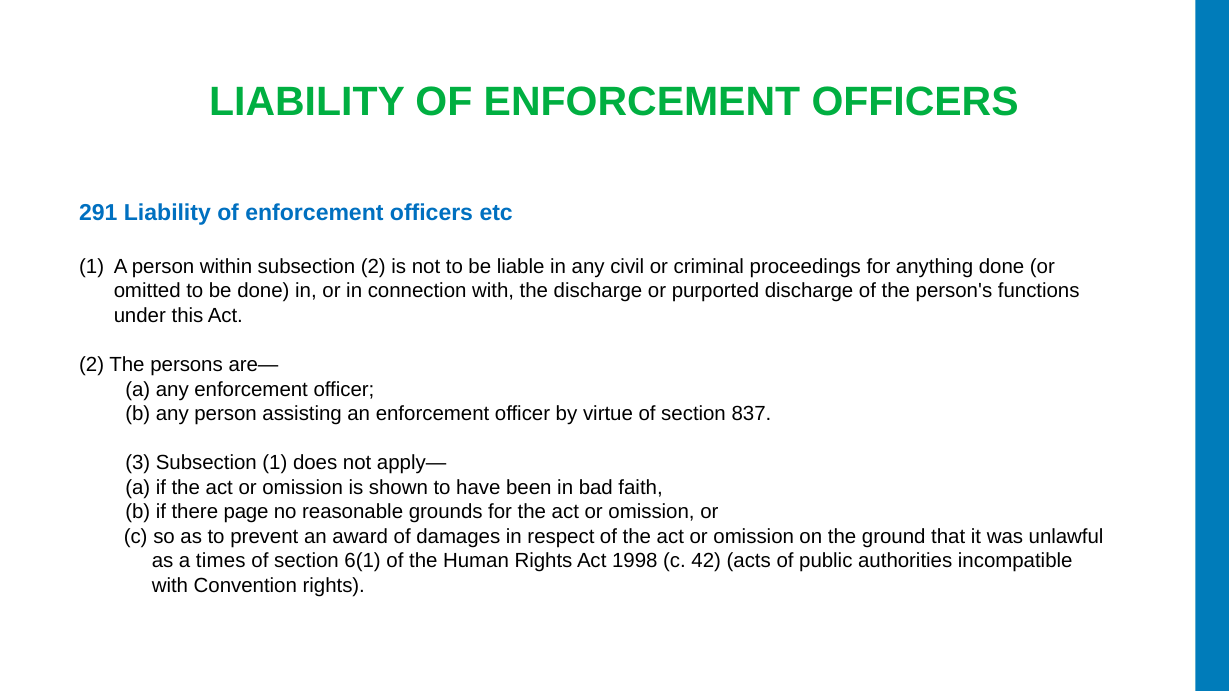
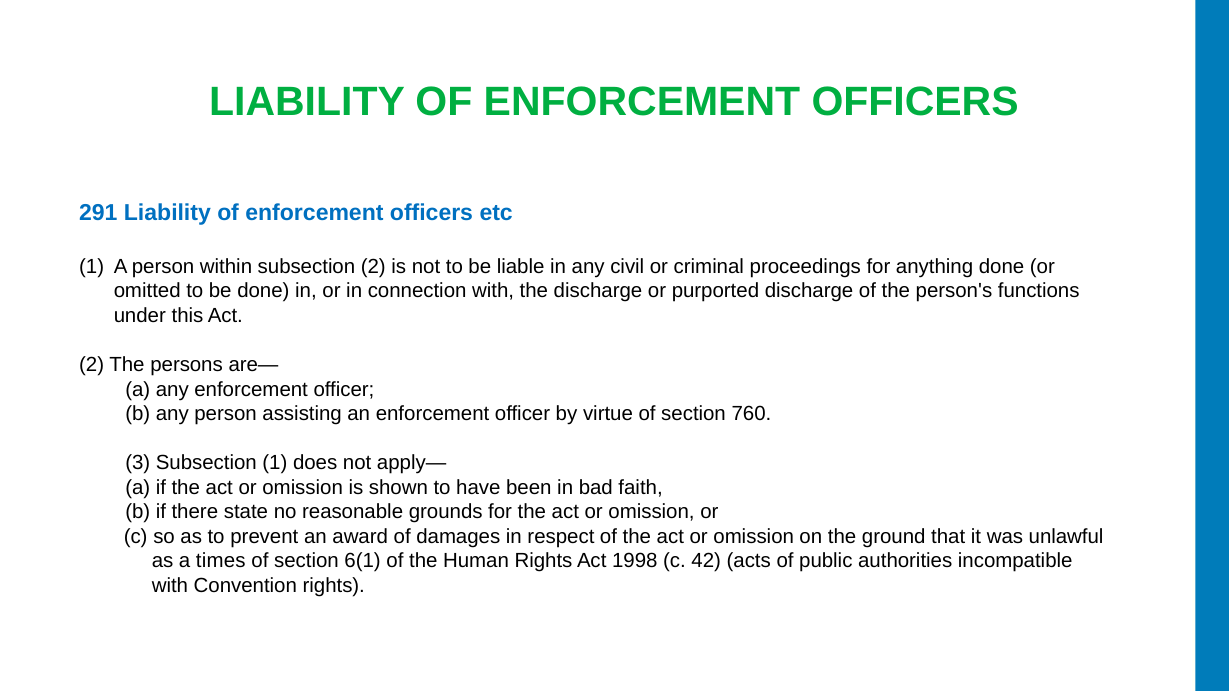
837: 837 -> 760 (751, 414)
page: page -> state (246, 512)
